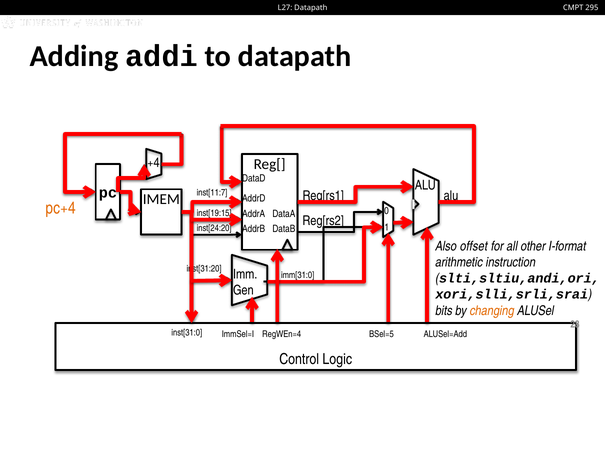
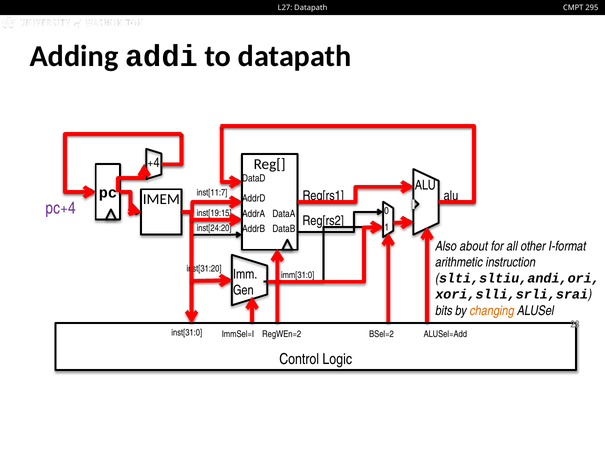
pc+4 colour: orange -> purple (61, 208)
offset: offset -> about (474, 246)
RegWEn=4: RegWEn=4 -> RegWEn=2 (282, 334)
BSel=5: BSel=5 -> BSel=2 (381, 334)
